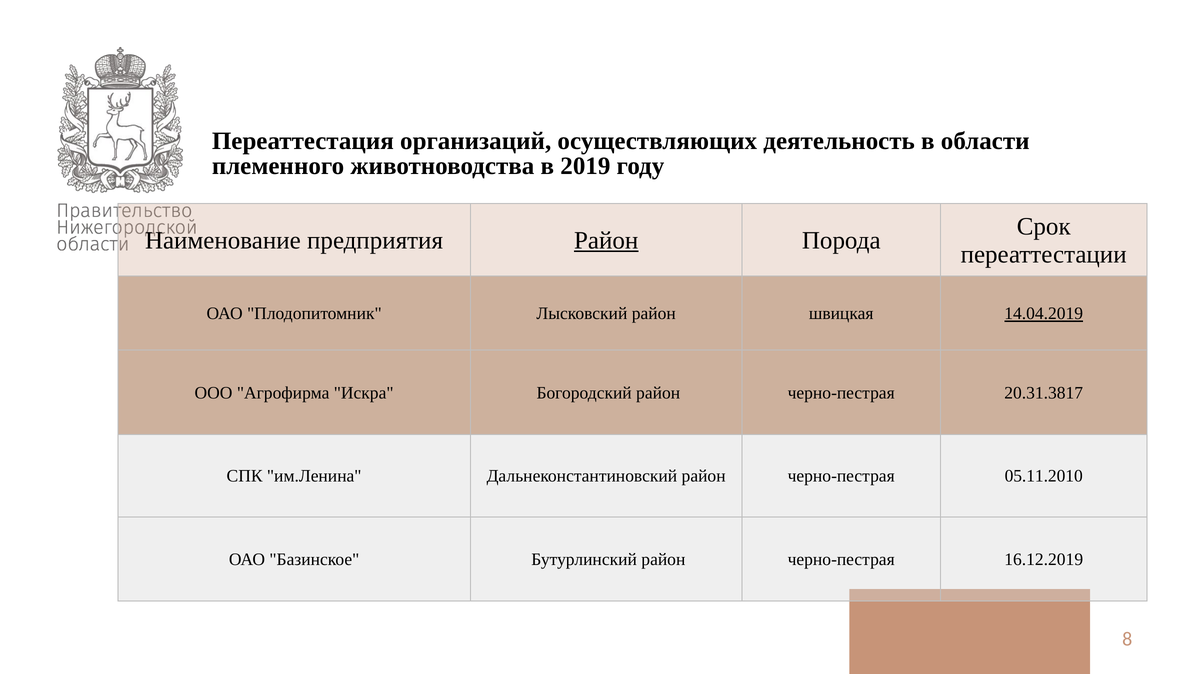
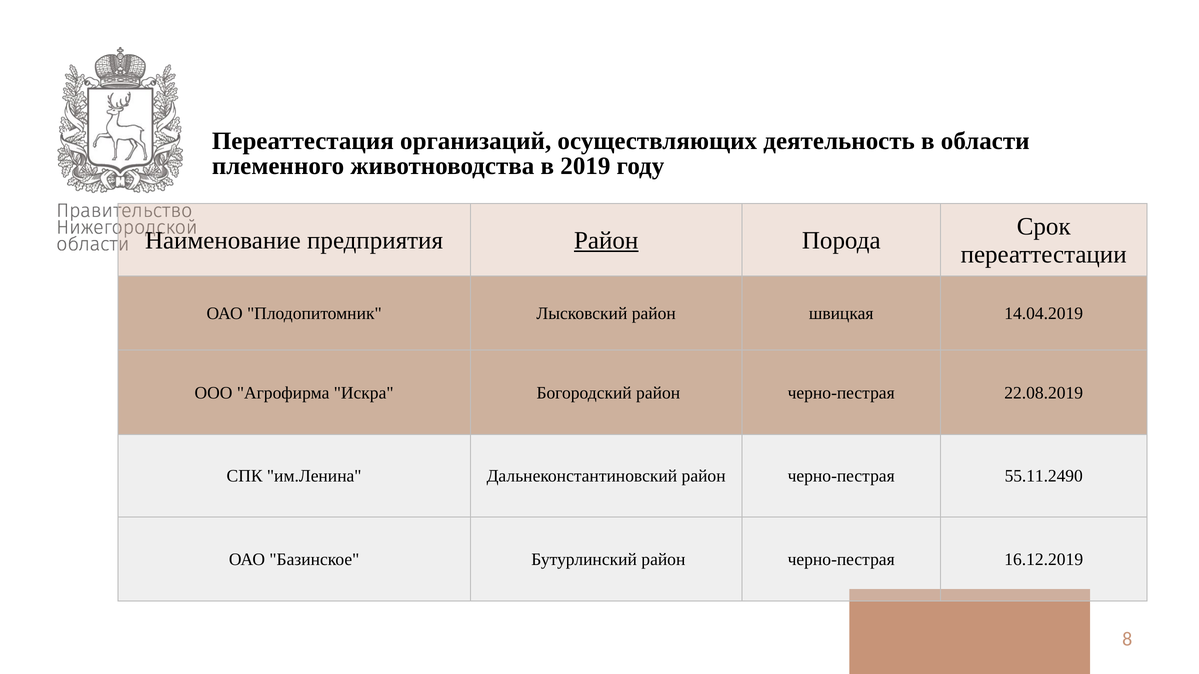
14.04.2019 underline: present -> none (1044, 314)
20.31.3817: 20.31.3817 -> 22.08.2019 (1044, 393)
05.11.2010: 05.11.2010 -> 55.11.2490 (1044, 476)
